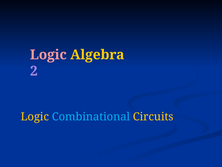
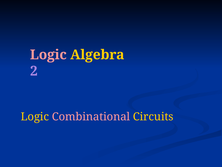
Combinational colour: light blue -> pink (91, 116)
